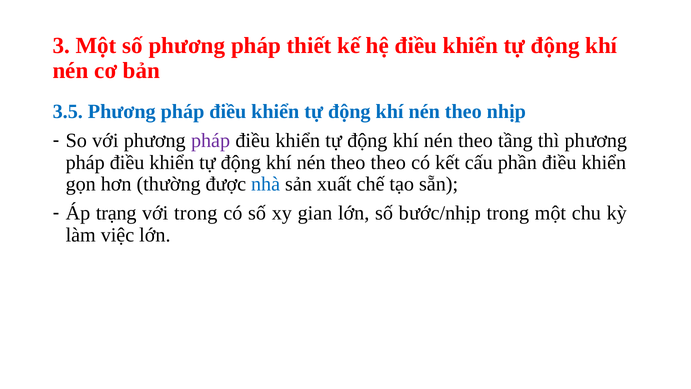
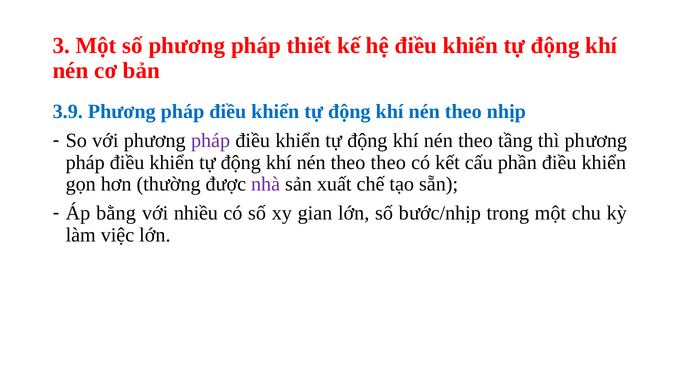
3.5: 3.5 -> 3.9 (68, 112)
nhà colour: blue -> purple (266, 184)
trạng: trạng -> bằng (116, 213)
với trong: trong -> nhiều (196, 213)
